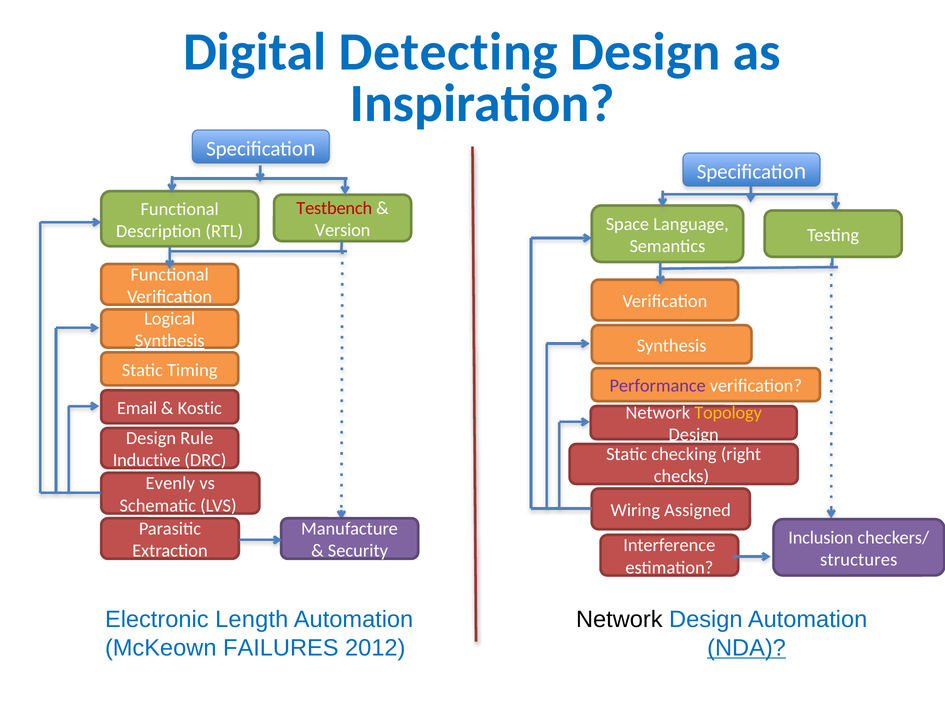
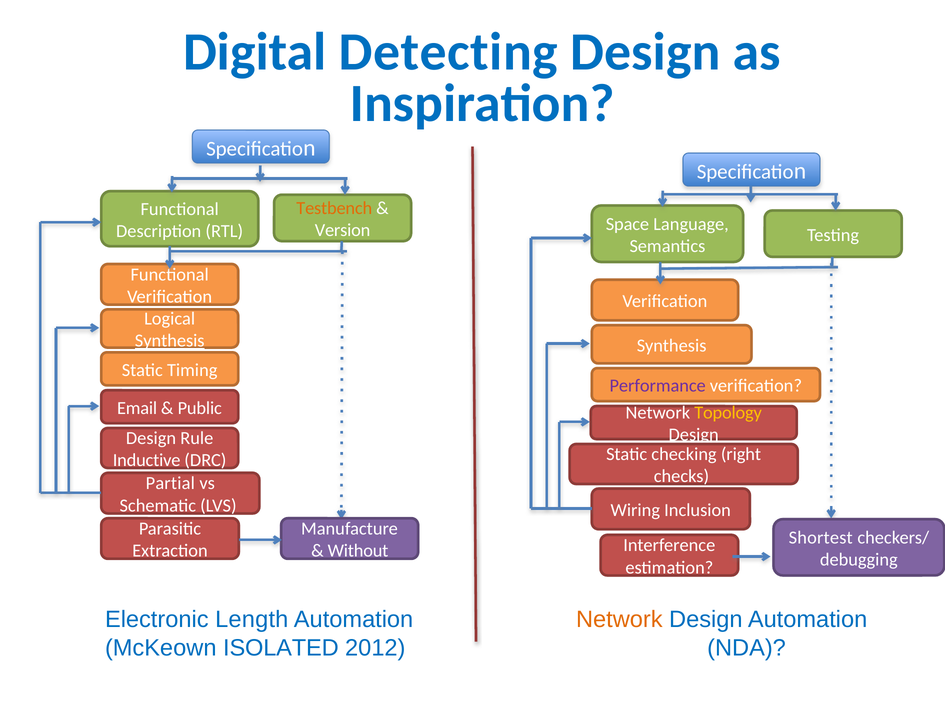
Testbench colour: red -> orange (334, 208)
Kostic: Kostic -> Public (200, 408)
Evenly: Evenly -> Partial (170, 483)
Assigned: Assigned -> Inclusion (698, 510)
Inclusion: Inclusion -> Shortest (821, 537)
Security: Security -> Without (358, 551)
structures: structures -> debugging (859, 559)
Network colour: black -> orange (619, 619)
FAILURES: FAILURES -> ISOLATED (281, 648)
NDA underline: present -> none (747, 648)
